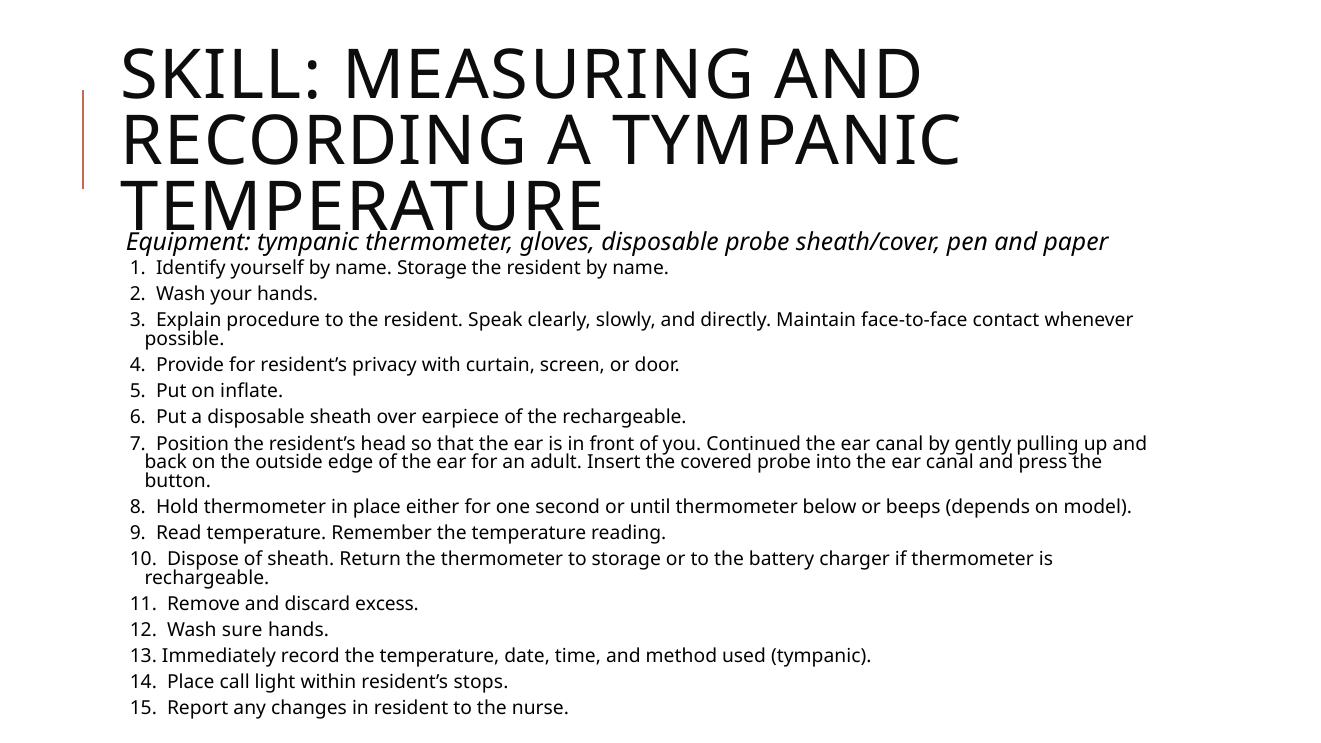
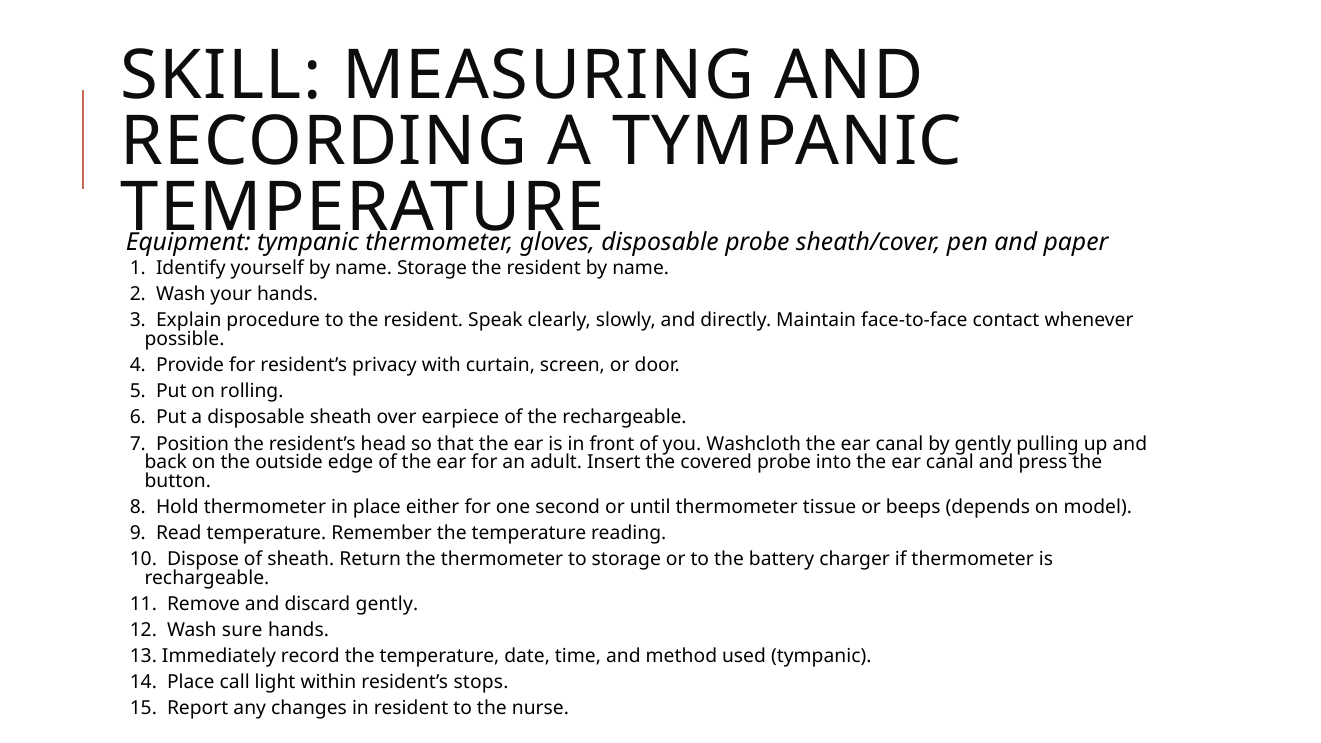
inflate: inflate -> rolling (252, 392)
Continued: Continued -> Washcloth (754, 444)
below: below -> tissue (829, 507)
discard excess: excess -> gently (387, 604)
